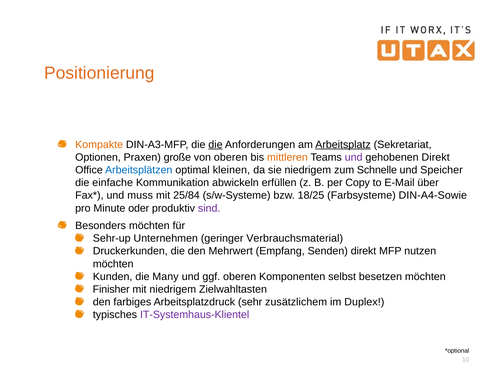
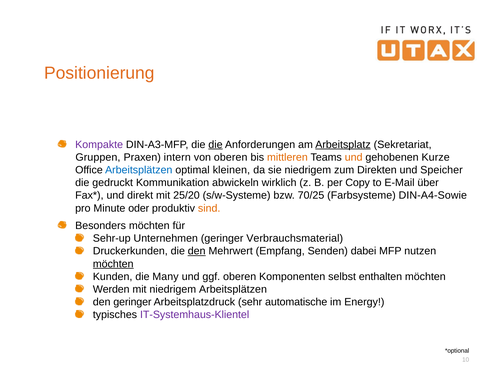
Kompakte colour: orange -> purple (99, 145)
Optionen: Optionen -> Gruppen (98, 157)
große: große -> intern (177, 157)
und colour: purple -> orange (354, 157)
gehobenen Direkt: Direkt -> Kurze (436, 157)
Schnelle: Schnelle -> Direkten (377, 170)
einfache: einfache -> gedruckt (113, 183)
erfüllen: erfüllen -> wirklich (279, 183)
muss: muss -> direkt (140, 196)
25/84: 25/84 -> 25/20 (186, 196)
18/25: 18/25 -> 70/25 (311, 196)
sind colour: purple -> orange (209, 208)
den underline: none -> present (197, 251)
Senden direkt: direkt -> dabei (364, 251)
möchten underline: none -> present (113, 264)
besetzen: besetzen -> enthalten (380, 277)
Finisher: Finisher -> Werden (111, 289)
niedrigem Zielwahltasten: Zielwahltasten -> Arbeitsplätzen (233, 289)
den farbiges: farbiges -> geringer (132, 302)
zusätzlichem: zusätzlichem -> automatische (296, 302)
Duplex: Duplex -> Energy (364, 302)
